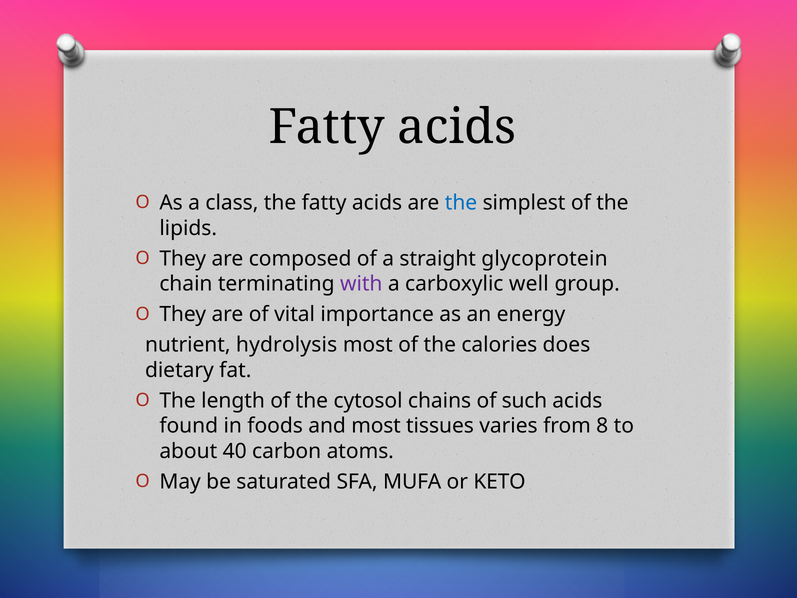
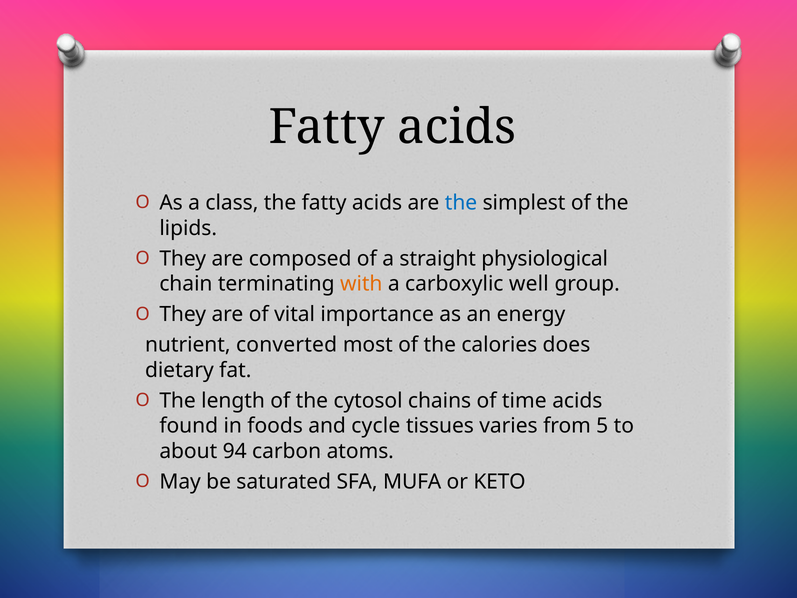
glycoprotein: glycoprotein -> physiological (545, 259)
with colour: purple -> orange (361, 284)
hydrolysis: hydrolysis -> converted (287, 345)
such: such -> time (524, 401)
and most: most -> cycle (376, 426)
8: 8 -> 5 (602, 426)
40: 40 -> 94 (235, 451)
